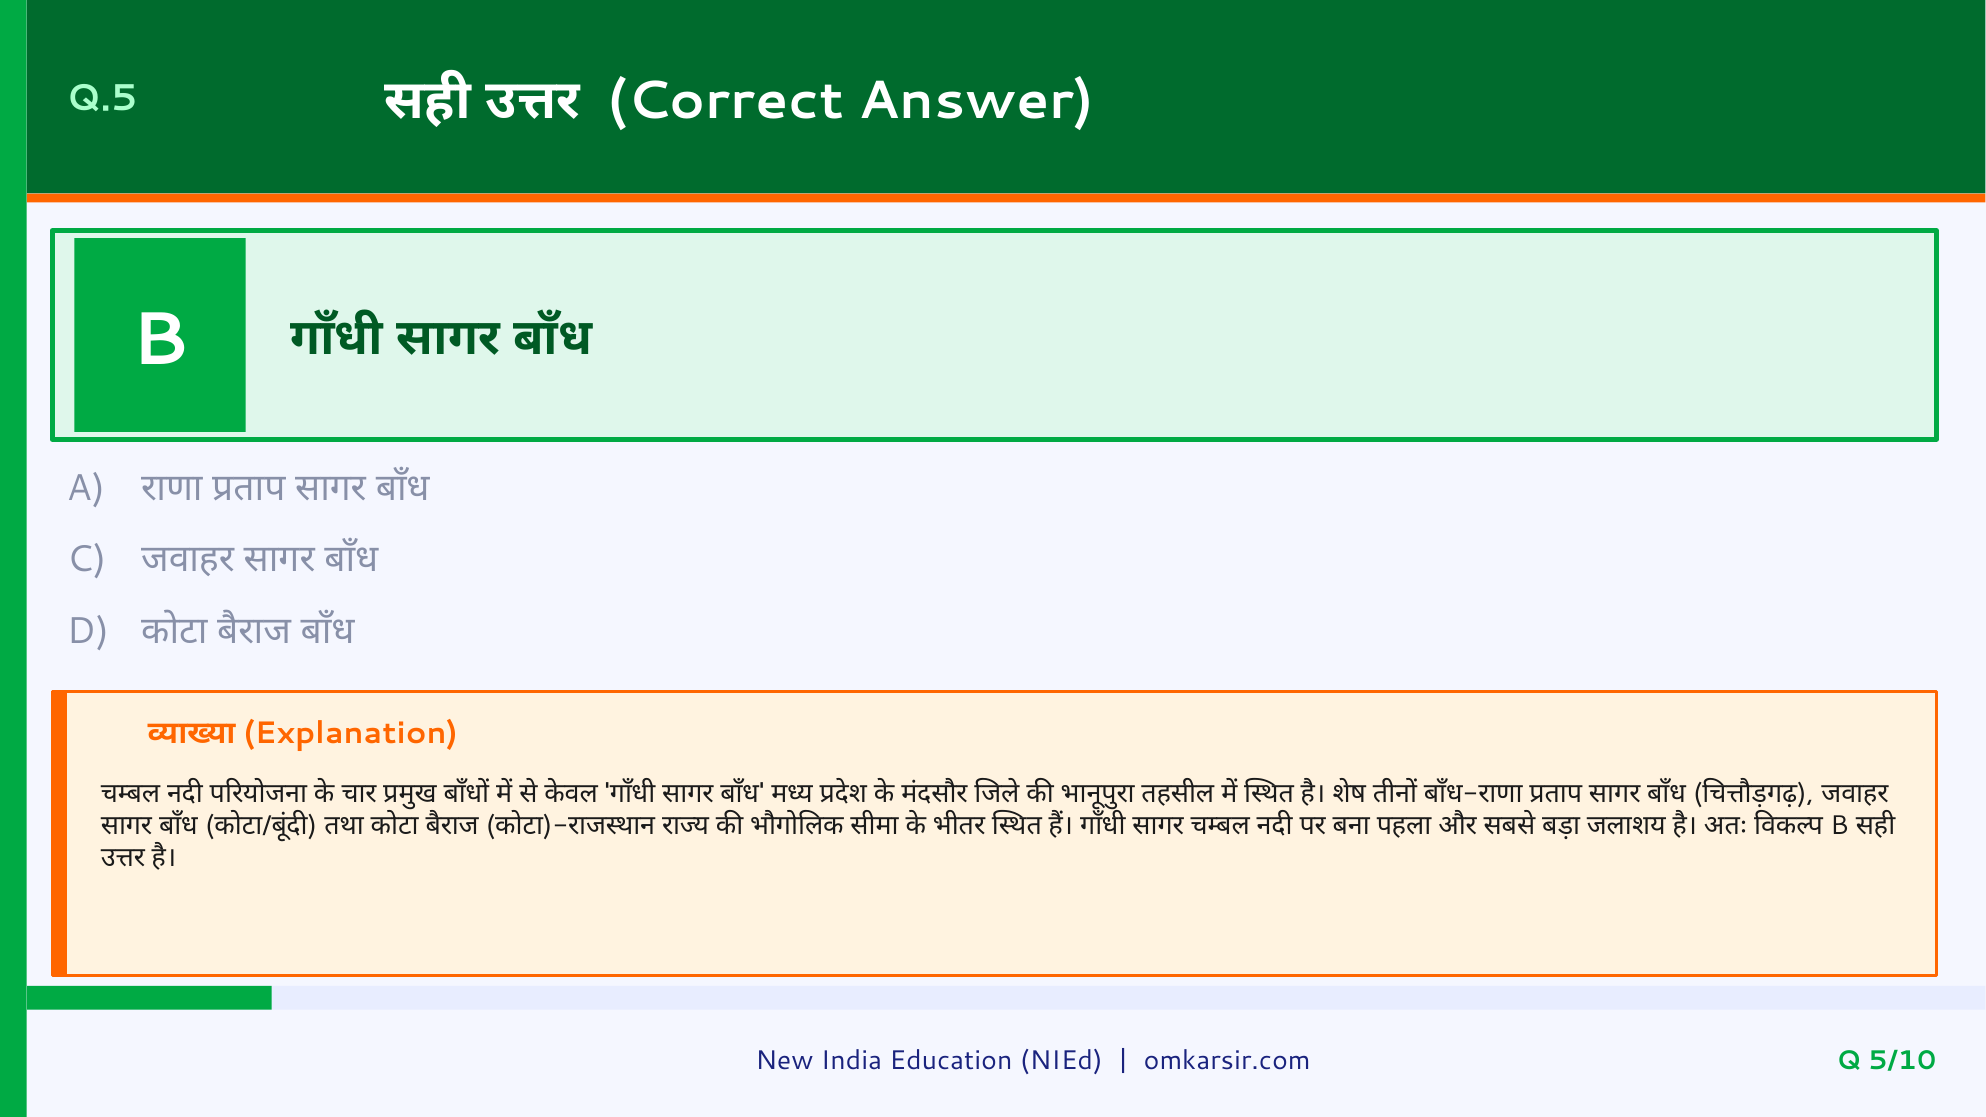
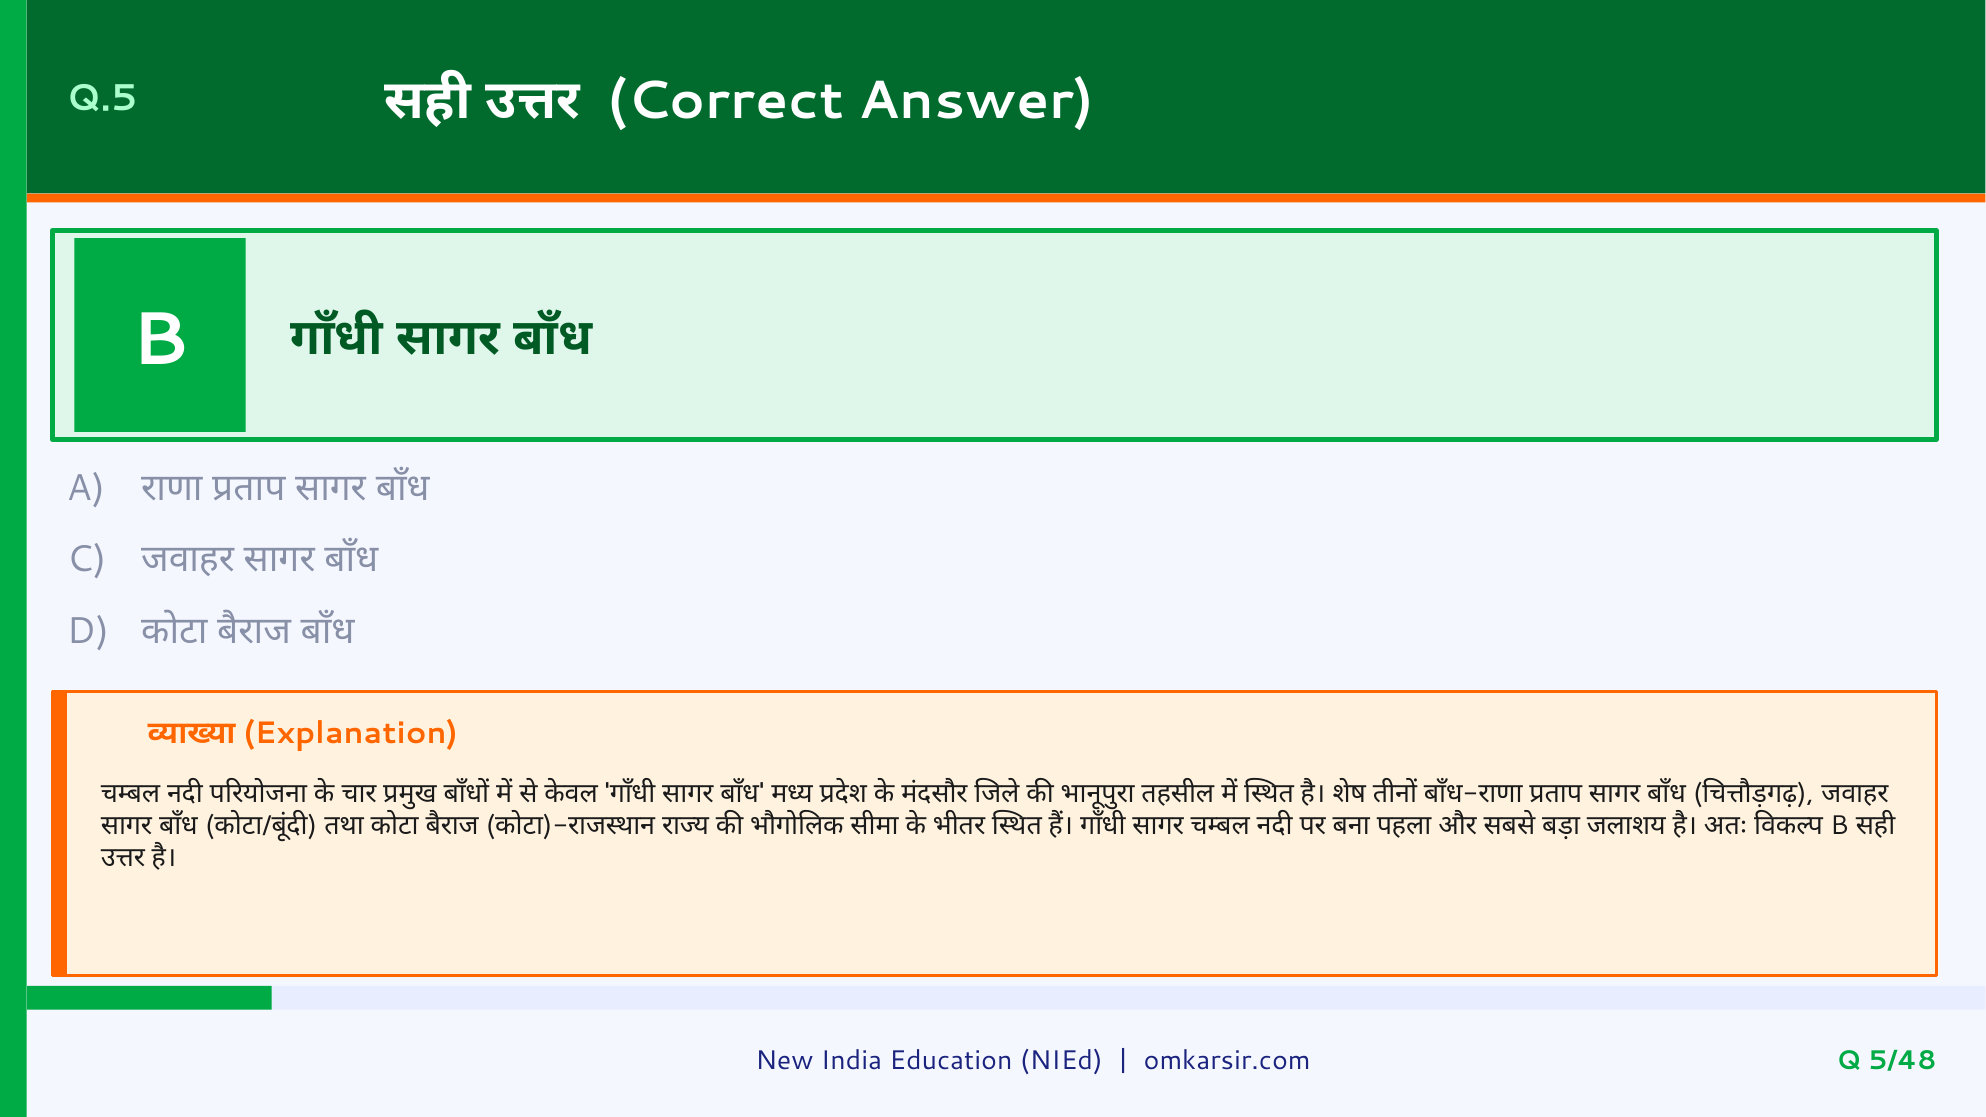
5/10: 5/10 -> 5/48 (1903, 1061)
